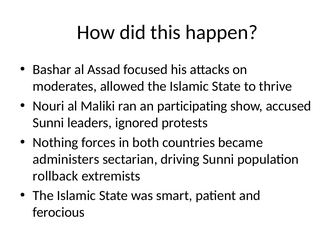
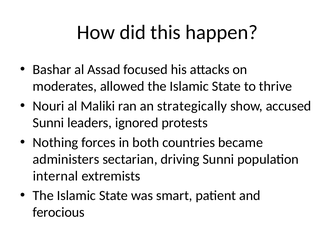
participating: participating -> strategically (192, 106)
rollback: rollback -> internal (55, 176)
